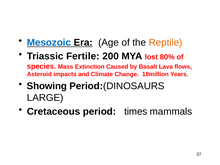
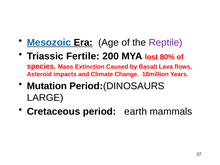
Reptile colour: orange -> purple (166, 42)
Showing: Showing -> Mutation (47, 86)
times: times -> earth (136, 111)
